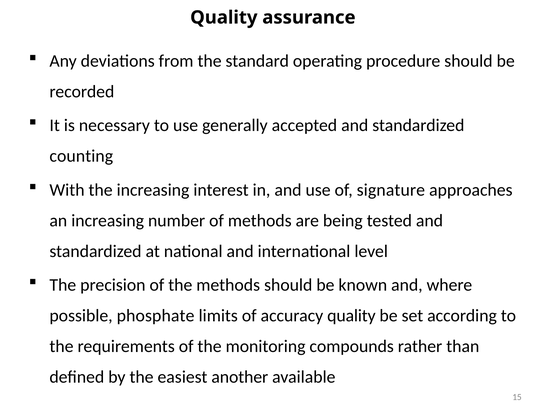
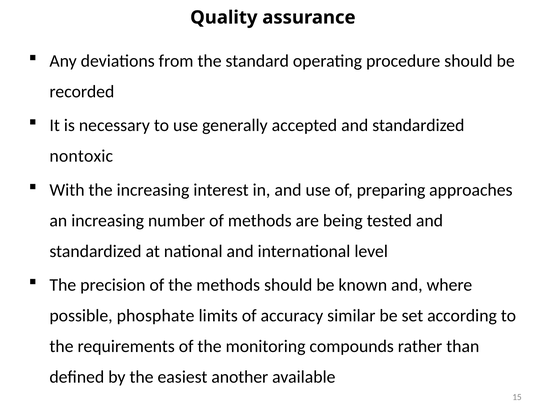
counting: counting -> nontoxic (81, 156)
signature: signature -> preparing (391, 190)
accuracy quality: quality -> similar (351, 316)
